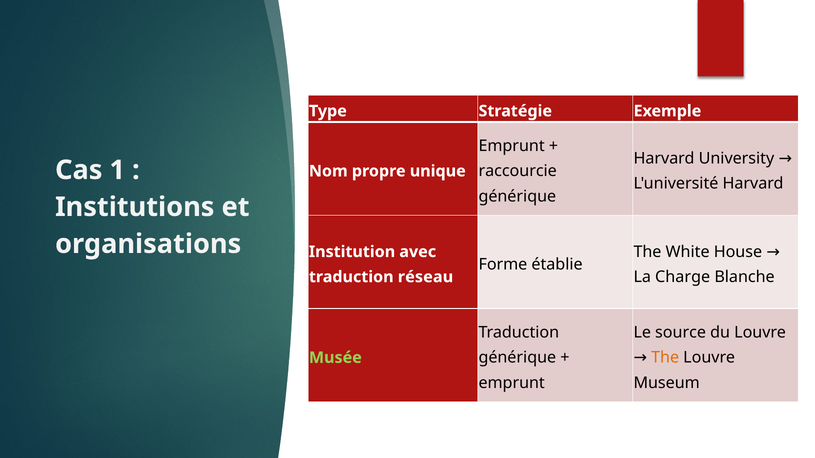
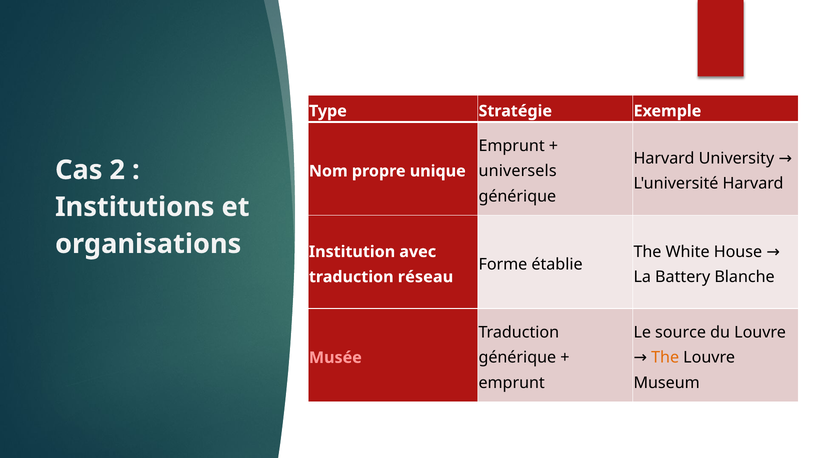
1: 1 -> 2 (117, 170)
raccourcie: raccourcie -> universels (518, 171)
Charge: Charge -> Battery (683, 277)
Musée colour: light green -> pink (335, 358)
